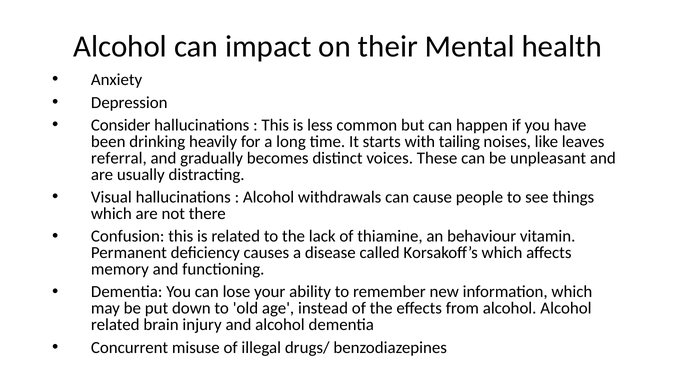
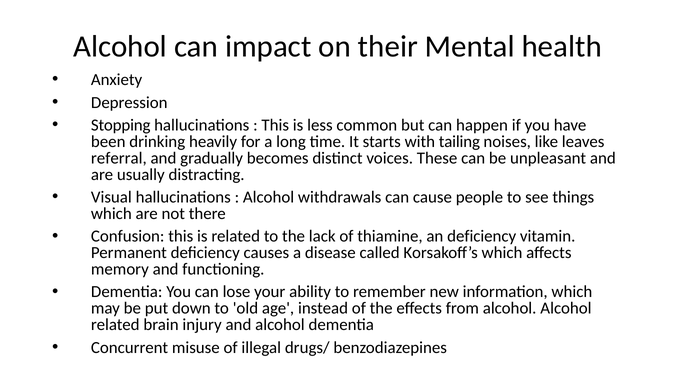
Consider: Consider -> Stopping (121, 125)
an behaviour: behaviour -> deficiency (482, 237)
